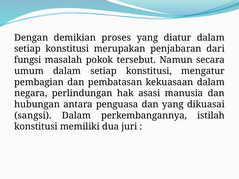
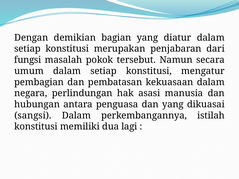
proses: proses -> bagian (116, 38)
juri: juri -> lagi (129, 127)
